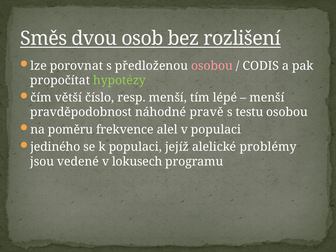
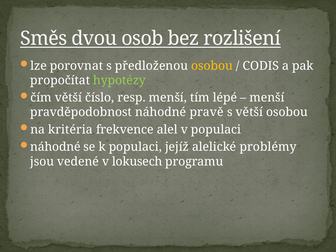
osobou colour: pink -> yellow (212, 66)
s testu: testu -> větší (249, 112)
poměru: poměru -> kritéria (70, 130)
jediného: jediného -> náhodné (55, 147)
